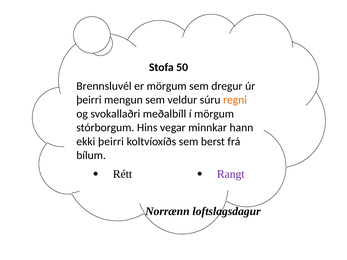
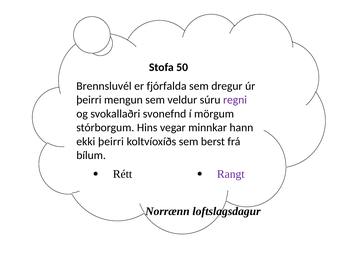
er mörgum: mörgum -> fjórfalda (167, 86)
regni colour: orange -> purple (235, 100)
meðalbíll: meðalbíll -> svonefnd (165, 114)
